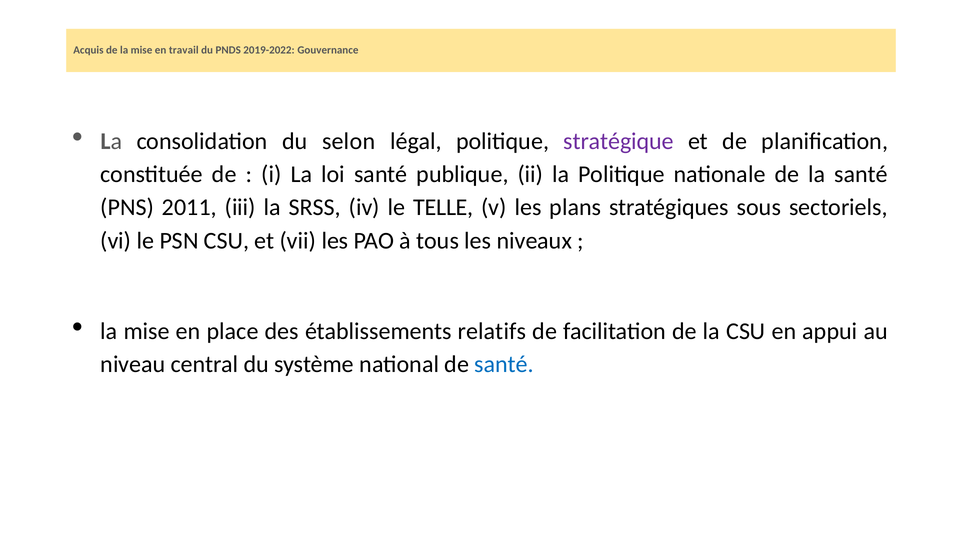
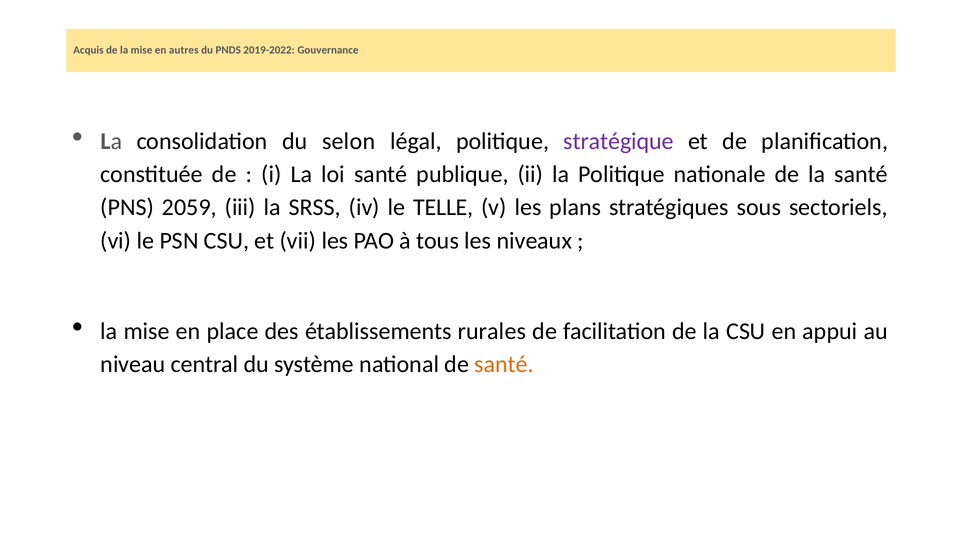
travail: travail -> autres (184, 50)
2011: 2011 -> 2059 (189, 208)
relatifs: relatifs -> rurales (492, 331)
santé colour: blue -> orange (504, 364)
